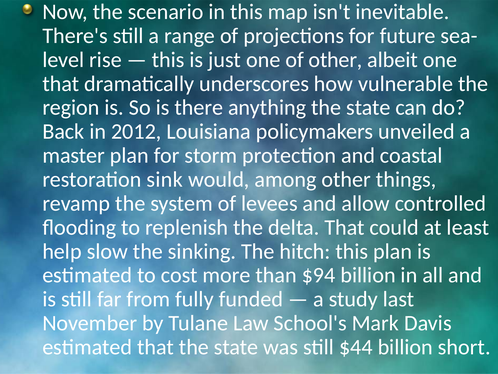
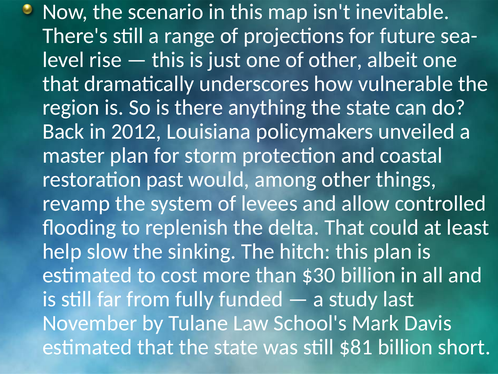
sink: sink -> past (165, 179)
$94: $94 -> $30 (319, 275)
$44: $44 -> $81 (356, 347)
